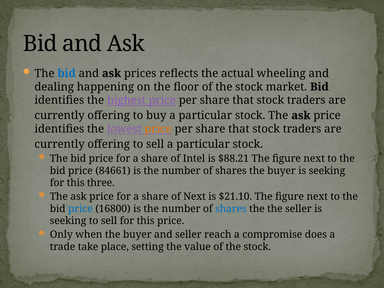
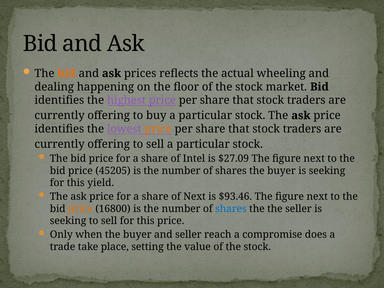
bid colour: blue -> orange (67, 73)
$88.21: $88.21 -> $27.09 (234, 159)
84661: 84661 -> 45205 (113, 171)
three: three -> yield (101, 183)
$21.10: $21.10 -> $93.46 (235, 197)
price colour: blue -> orange (80, 209)
